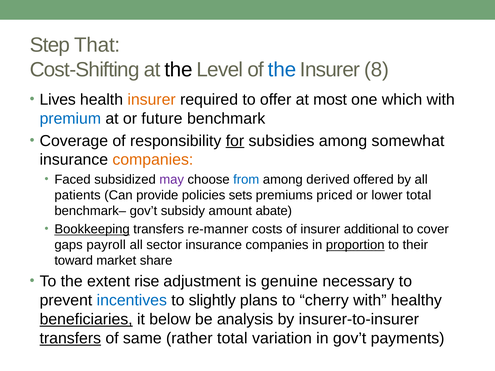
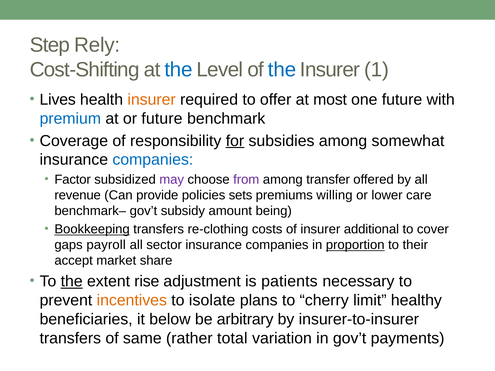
That: That -> Rely (97, 45)
the colour: black -> blue (179, 70)
8: 8 -> 1 (377, 70)
one which: which -> future (402, 100)
companies colour: orange -> blue (153, 160)
Faced: Faced -> Factor (73, 180)
from colour: blue -> purple (246, 180)
derived: derived -> transfer (328, 180)
patients: patients -> revenue (78, 195)
priced: priced -> willing (334, 195)
lower total: total -> care (419, 195)
abate: abate -> being (274, 211)
re-manner: re-manner -> re-clothing (218, 229)
toward: toward -> accept (74, 261)
the underline: none -> present (72, 282)
genuine: genuine -> patients (289, 282)
incentives colour: blue -> orange (132, 301)
slightly: slightly -> isolate (212, 301)
cherry with: with -> limit (370, 301)
beneficiaries underline: present -> none (86, 320)
analysis: analysis -> arbitrary (245, 320)
transfers underline: present -> none (70, 339)
